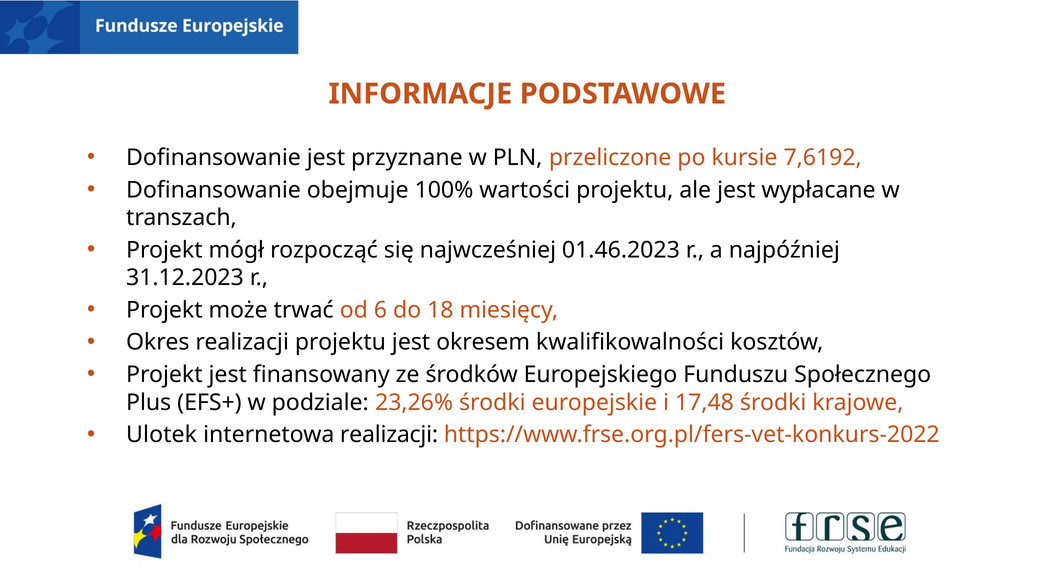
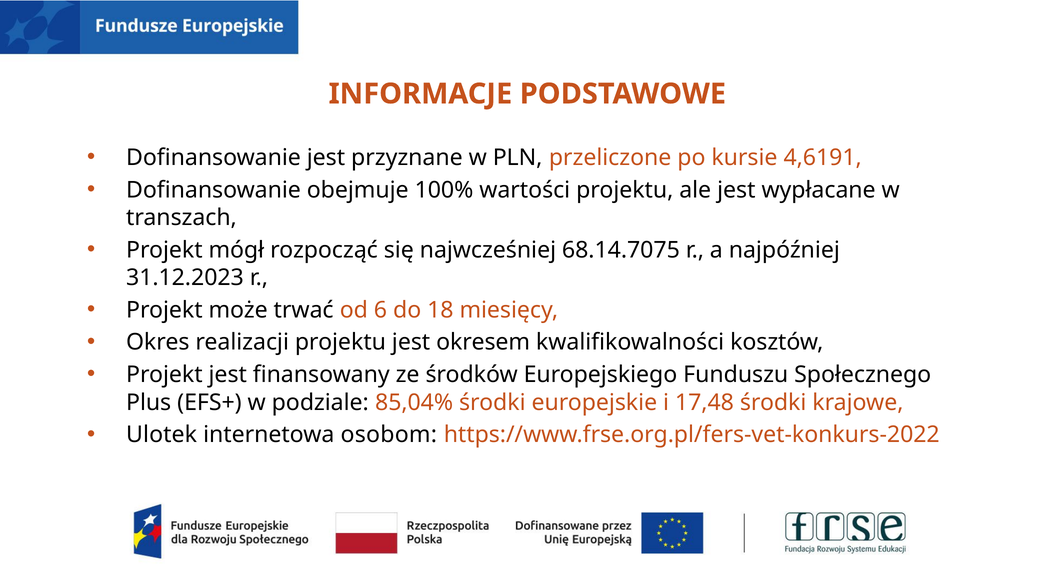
7,6192: 7,6192 -> 4,6191 (823, 158)
01.46.2023: 01.46.2023 -> 68.14.7075 (621, 250)
23,26%: 23,26% -> 85,04% (414, 403)
internetowa realizacji: realizacji -> osobom (389, 435)
